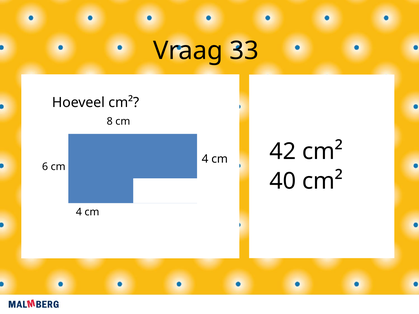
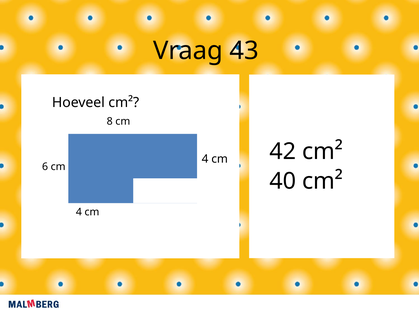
33: 33 -> 43 (244, 51)
